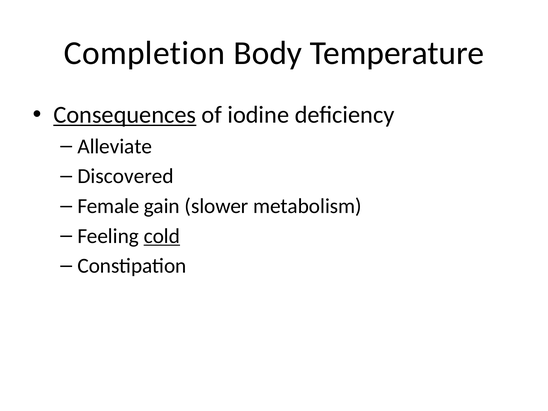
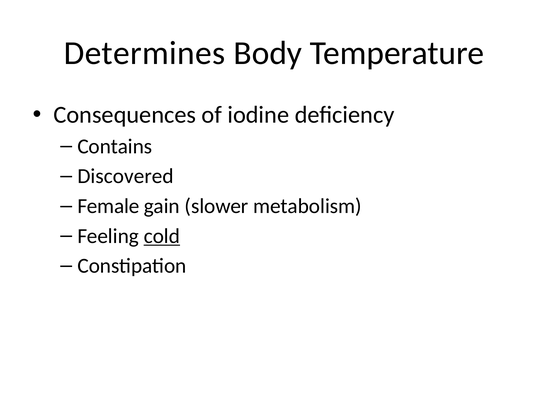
Completion: Completion -> Determines (144, 53)
Consequences underline: present -> none (125, 115)
Alleviate: Alleviate -> Contains (115, 146)
